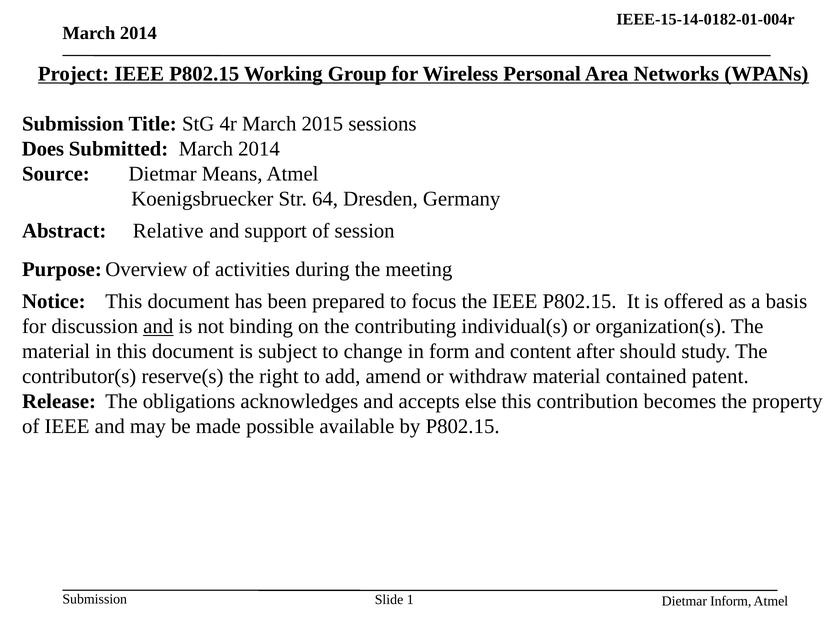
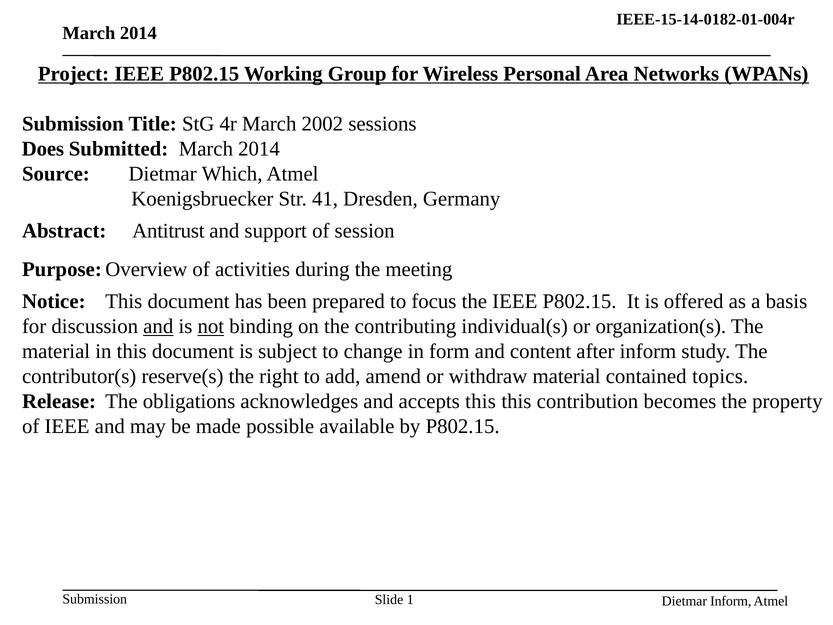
2015: 2015 -> 2002 (322, 124)
Means: Means -> Which (232, 174)
64: 64 -> 41 (325, 199)
Relative: Relative -> Antitrust (168, 231)
not underline: none -> present (211, 326)
after should: should -> inform (648, 351)
patent: patent -> topics (720, 376)
accepts else: else -> this (481, 401)
